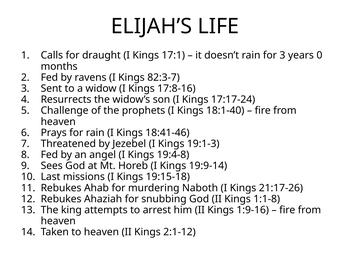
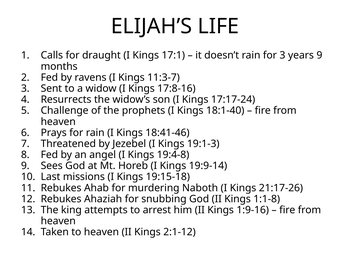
years 0: 0 -> 9 (319, 55)
82:3-7: 82:3-7 -> 11:3-7 (164, 77)
